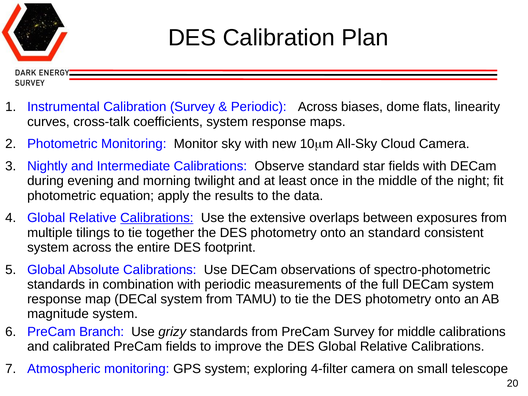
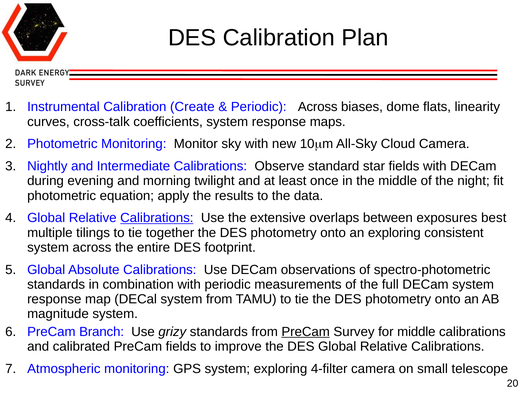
Calibration Survey: Survey -> Create (192, 107)
exposures from: from -> best (494, 218)
an standard: standard -> exploring (394, 233)
PreCam underline: none -> present (306, 332)
